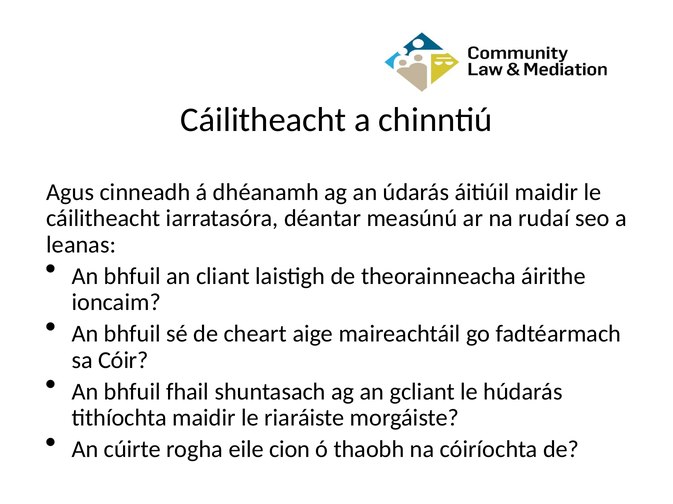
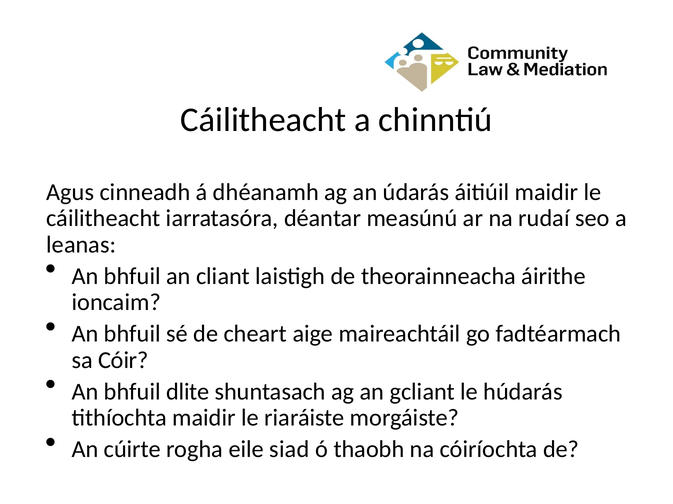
fhail: fhail -> dlite (188, 392)
cion: cion -> siad (289, 450)
